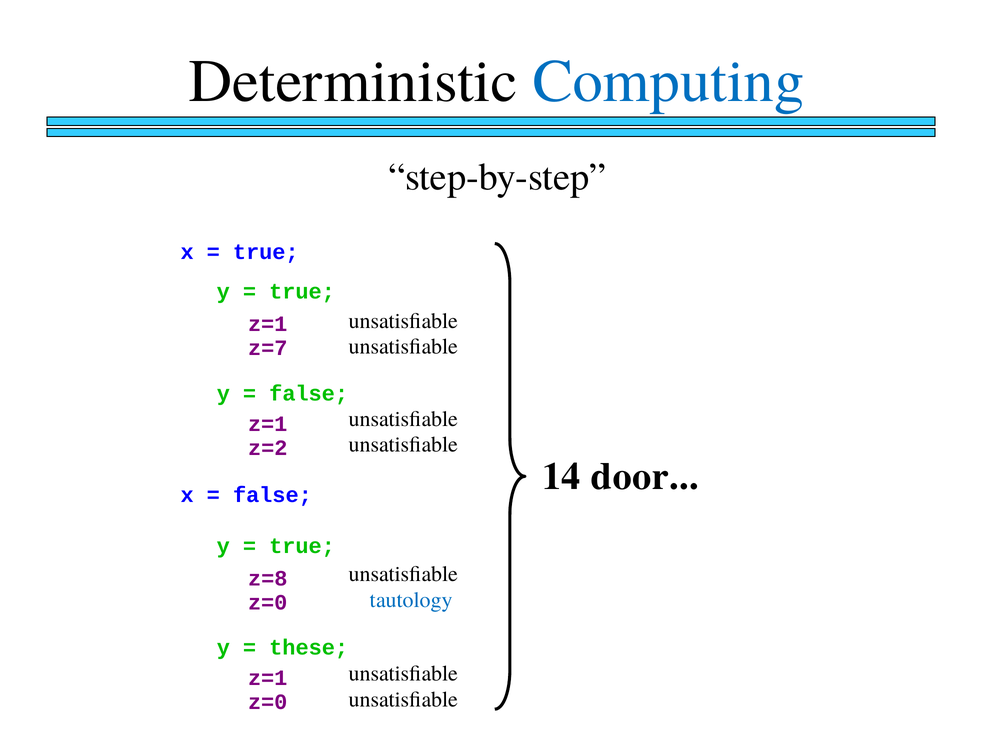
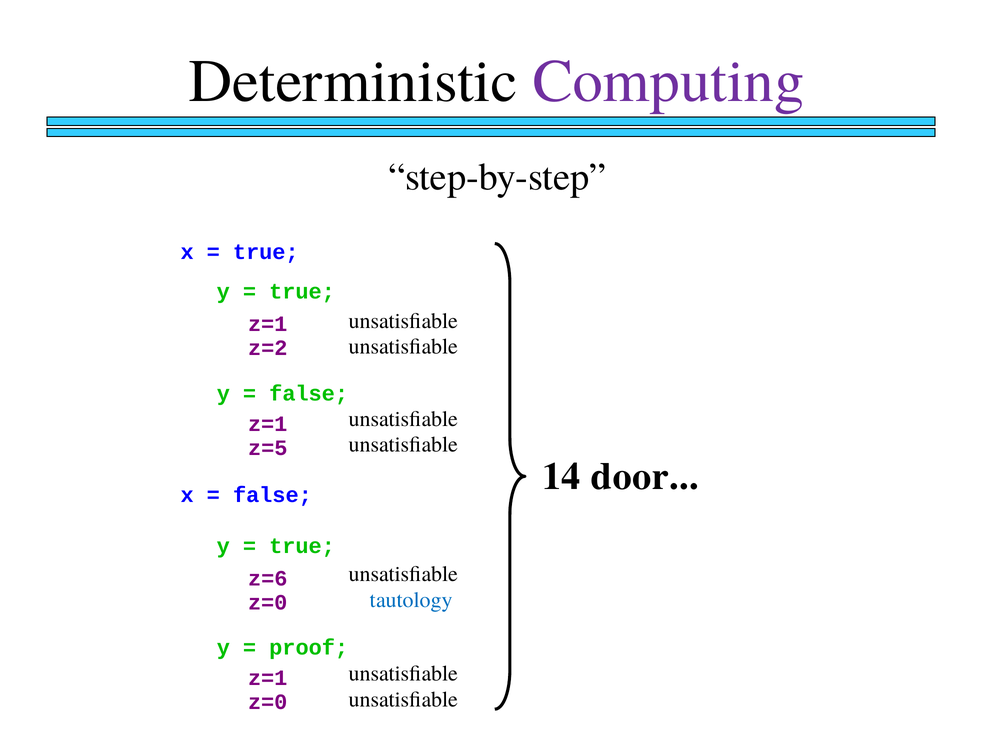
Computing colour: blue -> purple (668, 81)
z=7: z=7 -> z=2 (268, 348)
z=2: z=2 -> z=5 (268, 448)
z=8: z=8 -> z=6 (268, 578)
these: these -> proof (309, 647)
